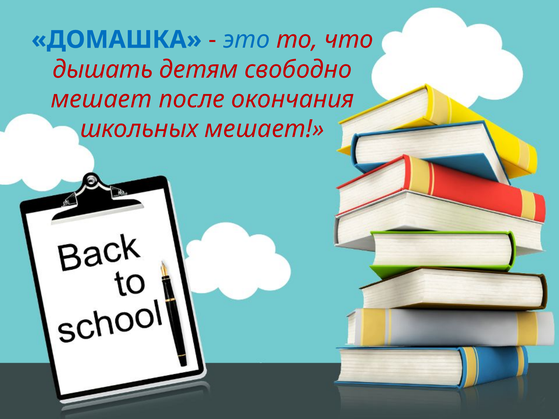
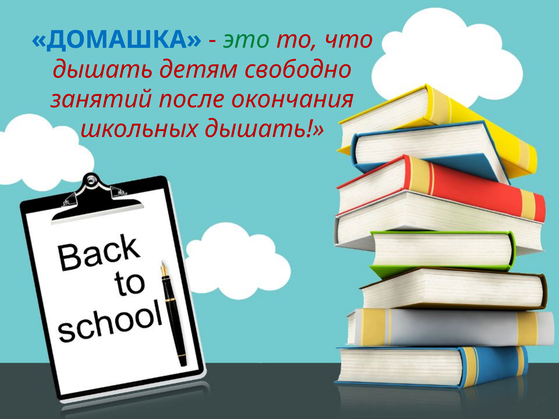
это colour: blue -> green (246, 40)
мешает: мешает -> занятий (101, 99)
школьных мешает: мешает -> дышать (265, 129)
